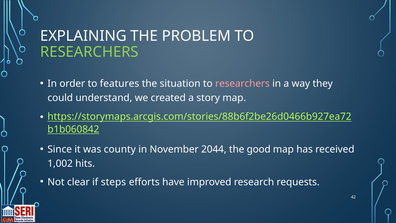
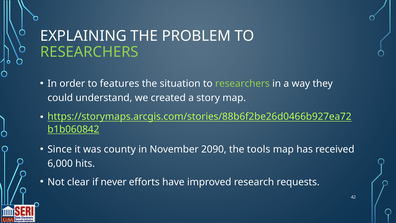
researchers colour: pink -> light green (242, 84)
2044: 2044 -> 2090 (214, 149)
good: good -> tools (259, 149)
1,002: 1,002 -> 6,000 (60, 163)
steps: steps -> never (114, 182)
